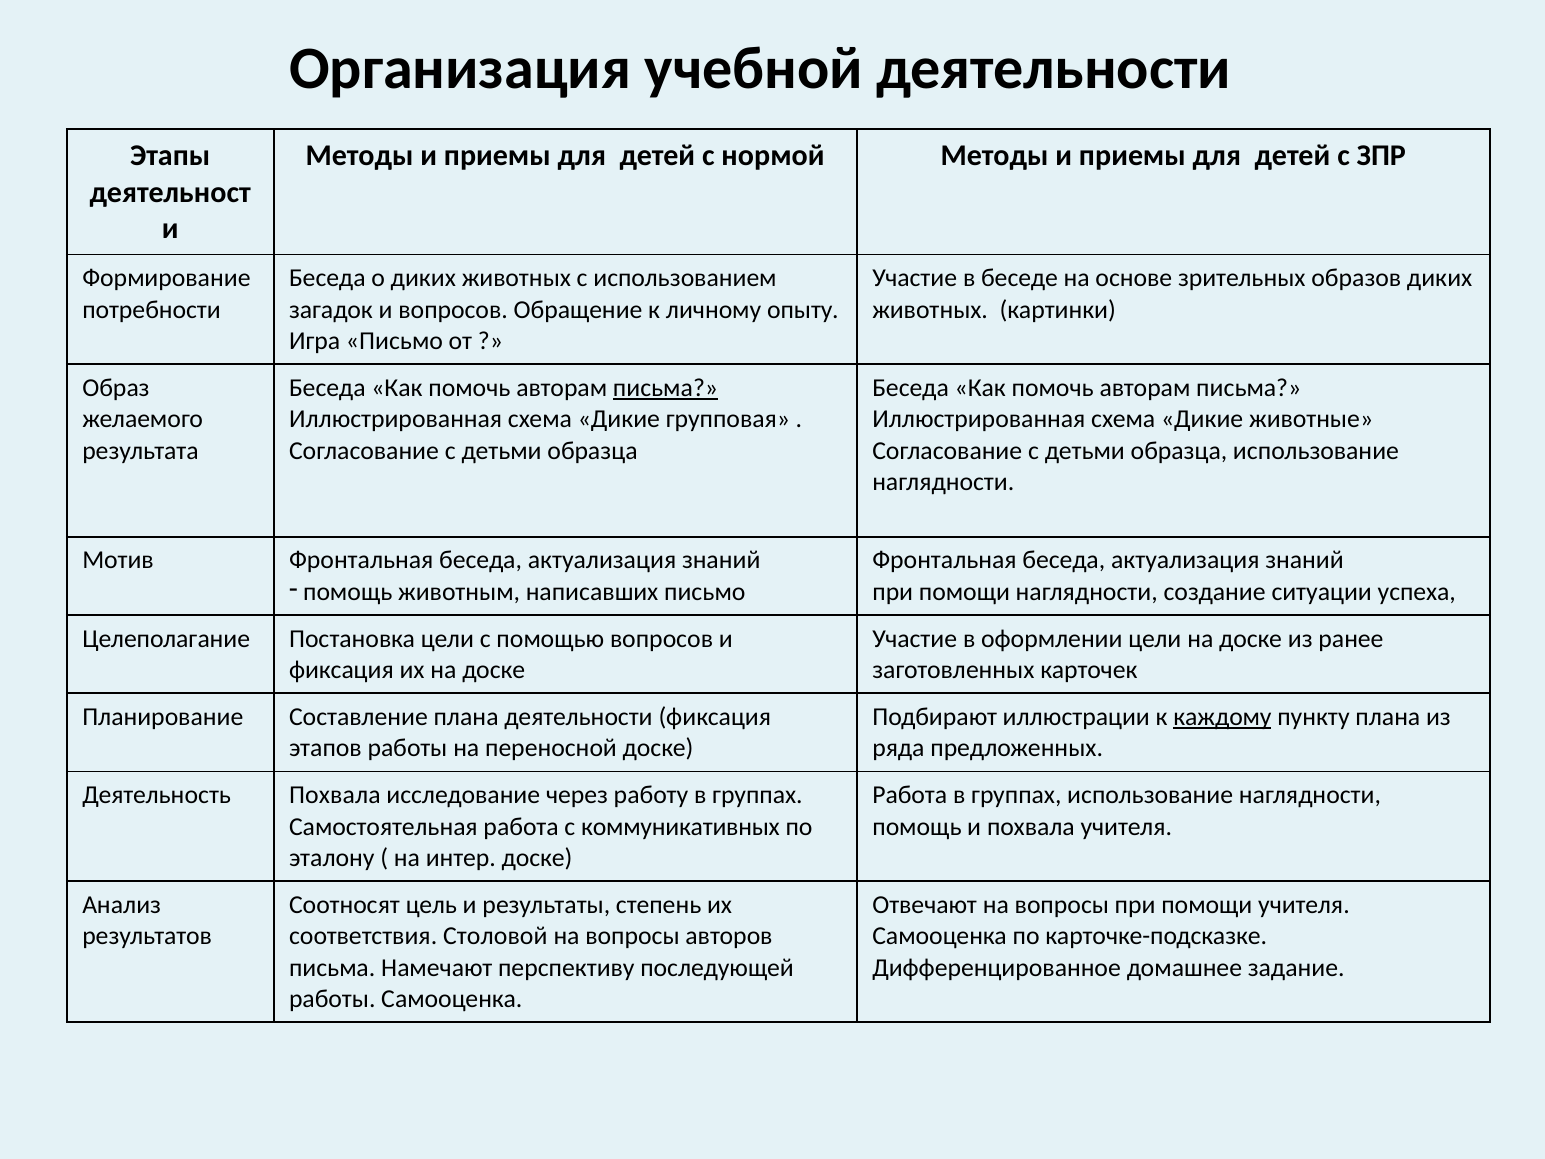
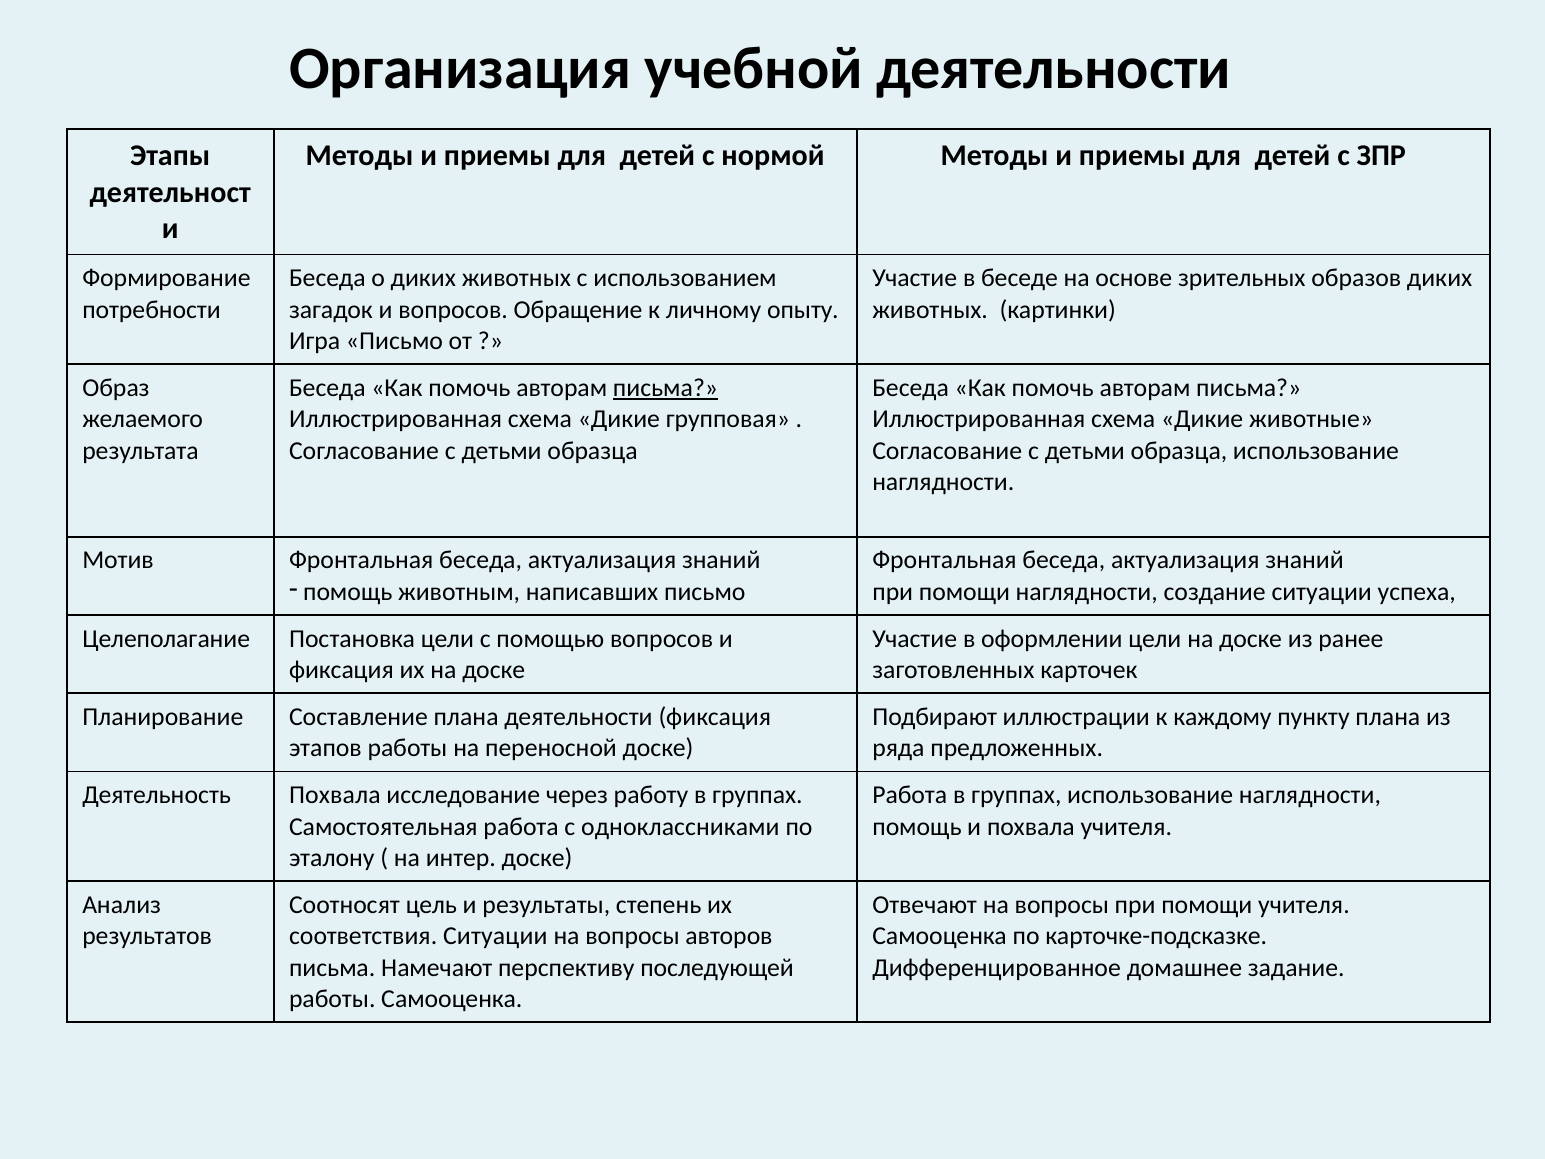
каждому underline: present -> none (1223, 717)
коммуникативных: коммуникативных -> одноклассниками (680, 826)
соответствия Столовой: Столовой -> Ситуации (495, 936)
